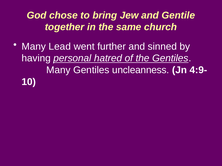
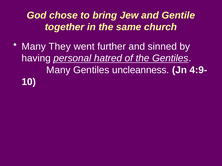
Lead: Lead -> They (60, 47)
